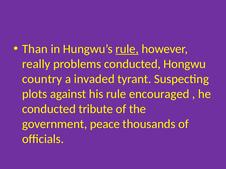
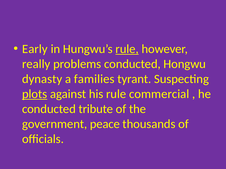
Than: Than -> Early (35, 49)
country: country -> dynasty (42, 79)
invaded: invaded -> families (94, 79)
plots underline: none -> present (35, 94)
encouraged: encouraged -> commercial (159, 94)
